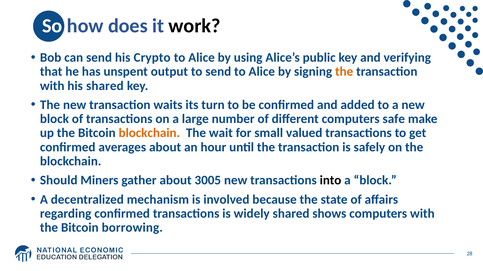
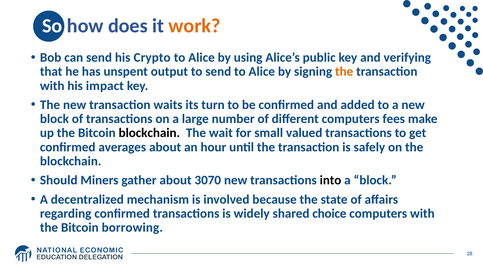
work colour: black -> orange (195, 26)
his shared: shared -> impact (105, 86)
safe: safe -> fees (394, 119)
blockchain colour: orange -> black (149, 133)
3005: 3005 -> 3070 (208, 181)
shows: shows -> choice (329, 214)
